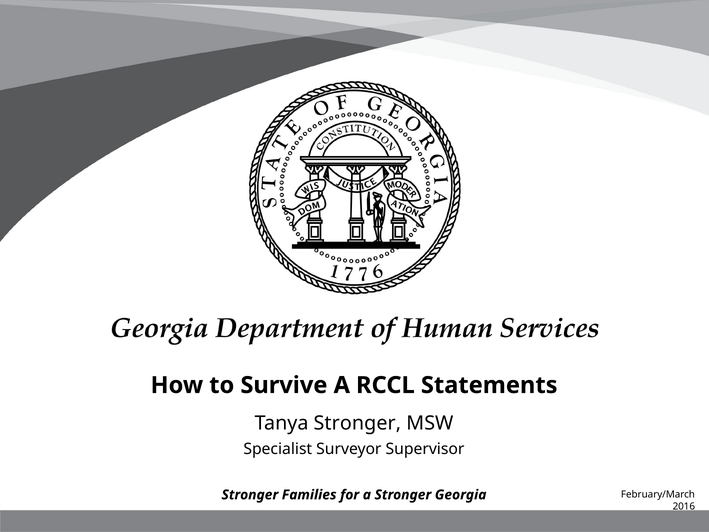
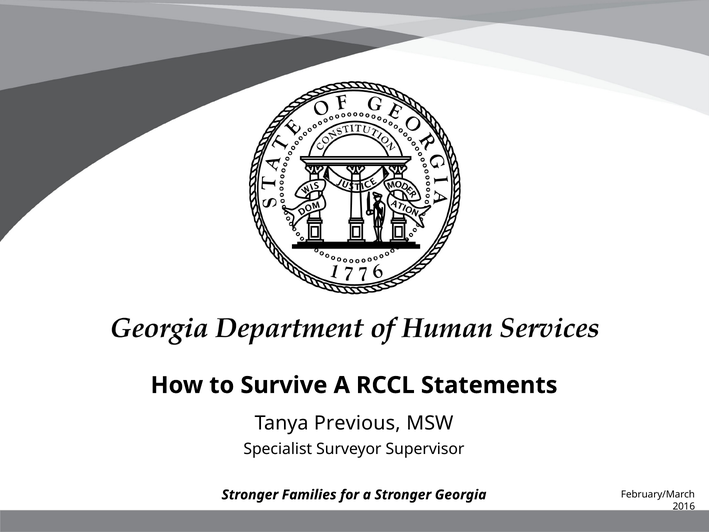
Tanya Stronger: Stronger -> Previous (357, 423)
